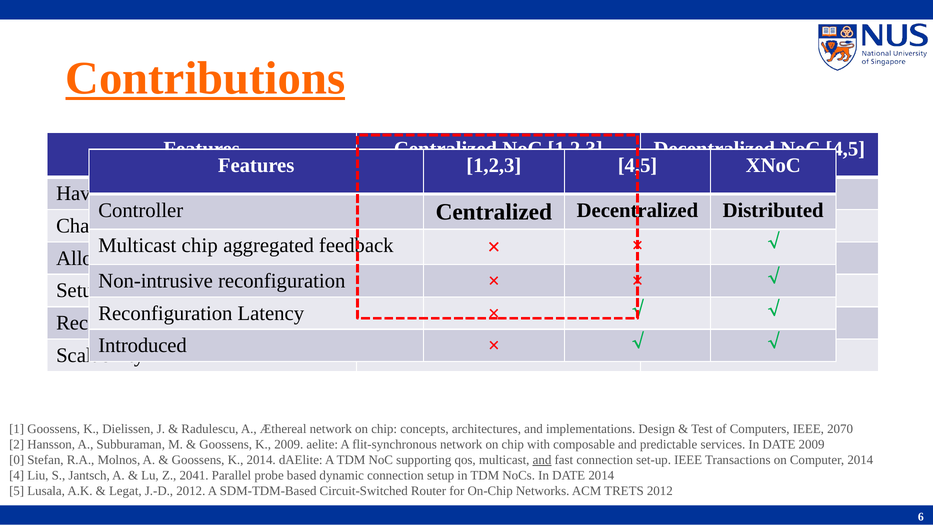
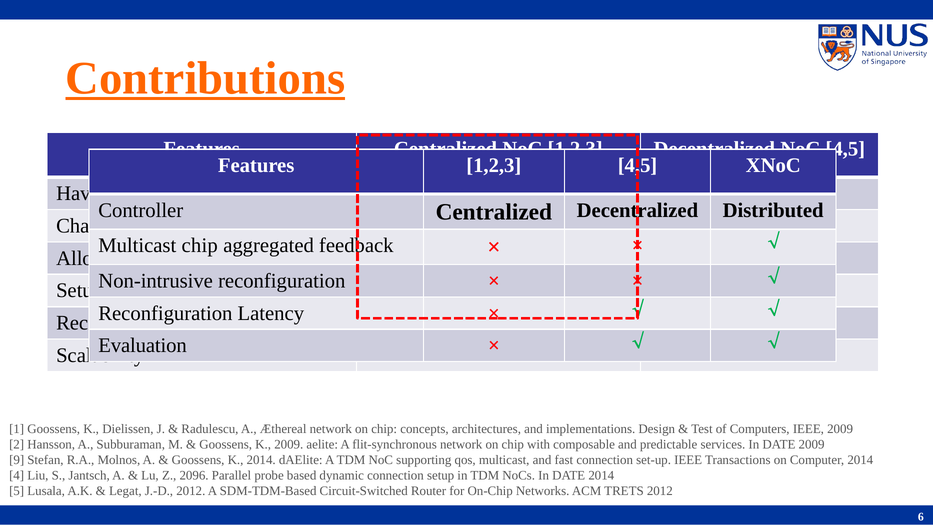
Introduced: Introduced -> Evaluation (143, 345)
IEEE 2070: 2070 -> 2009 (840, 429)
0: 0 -> 9 (17, 460)
and underline: present -> none (542, 460)
2041: 2041 -> 2096 (194, 475)
